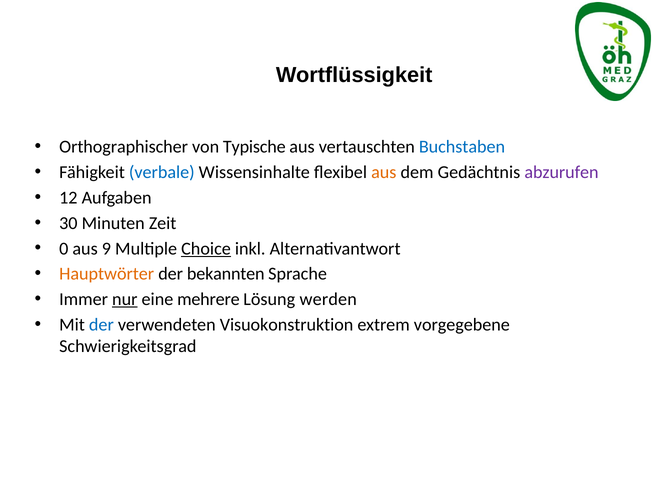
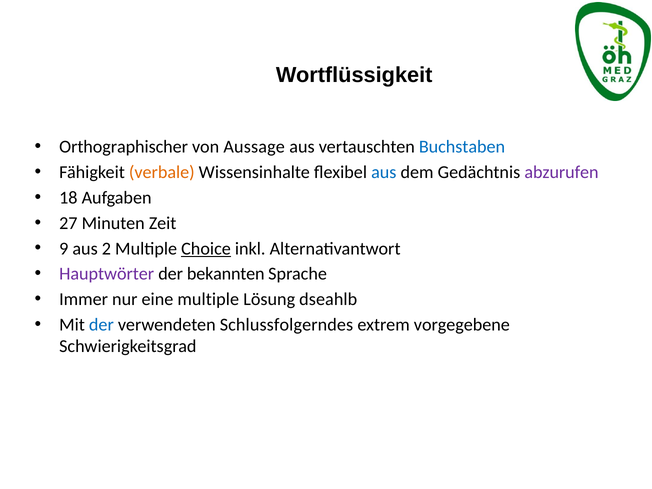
Typische: Typische -> Aussage (254, 147)
verbale colour: blue -> orange (162, 172)
aus colour: orange -> blue (384, 172)
12: 12 -> 18 (68, 198)
30: 30 -> 27 (68, 223)
0: 0 -> 9 (64, 249)
9: 9 -> 2 (106, 249)
Hauptwörter colour: orange -> purple (107, 274)
nur underline: present -> none (125, 299)
eine mehrere: mehrere -> multiple (208, 299)
werden: werden -> dseahlb (328, 299)
Visuokonstruktion: Visuokonstruktion -> Schlussfolgerndes (286, 325)
